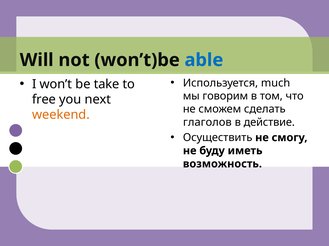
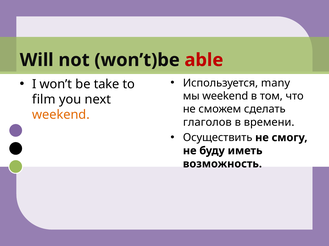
able colour: blue -> red (204, 60)
much: much -> many (276, 83)
мы говорим: говорим -> weekend (225, 96)
free: free -> film (44, 100)
действие: действие -> времени (269, 123)
